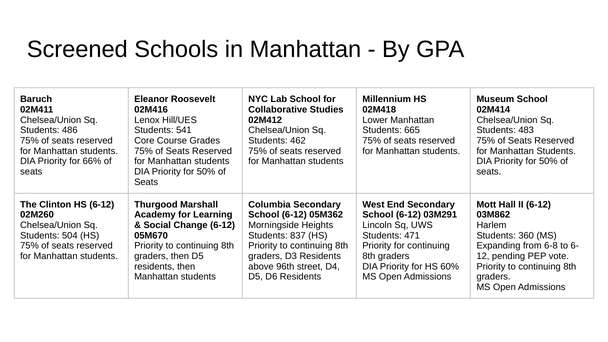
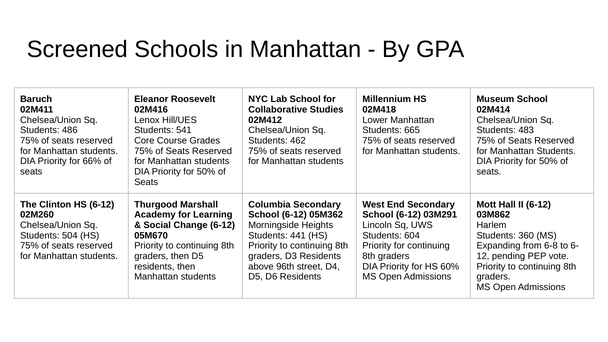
837: 837 -> 441 (298, 236)
471: 471 -> 604 (412, 236)
